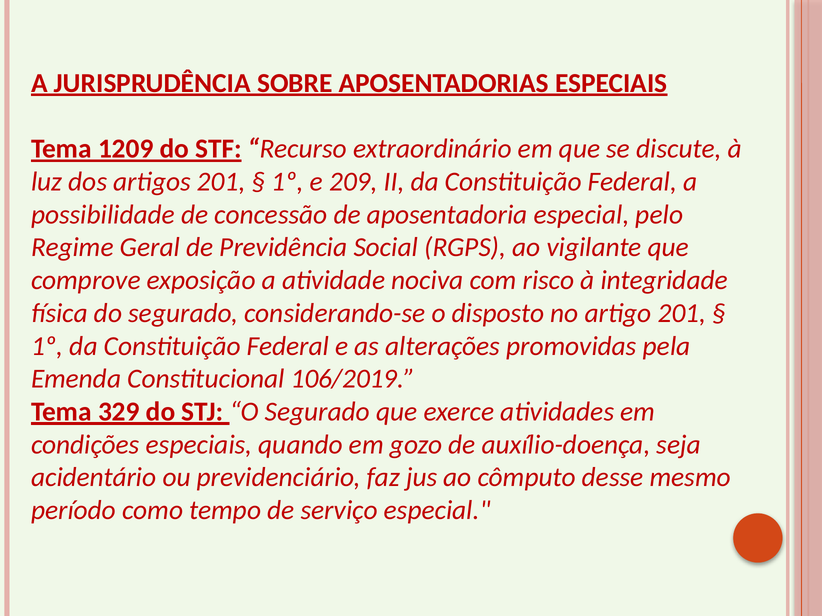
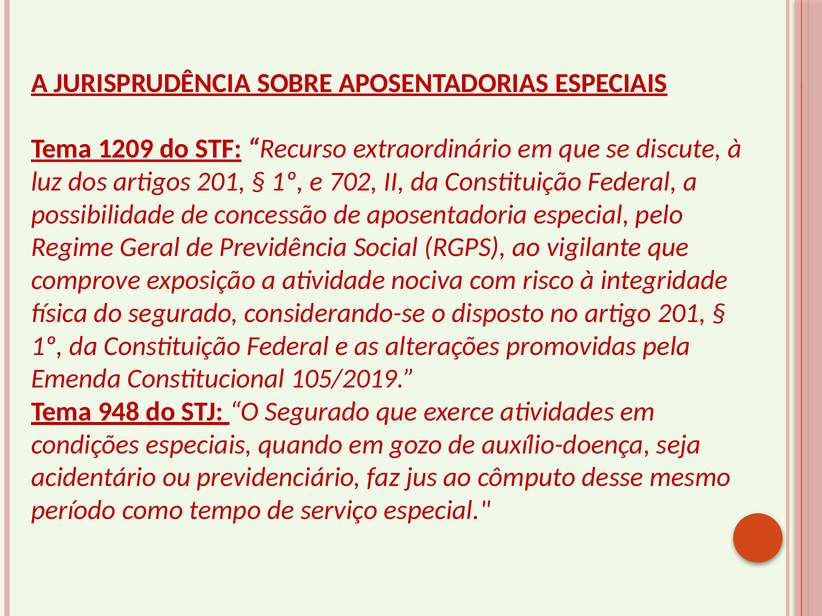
209: 209 -> 702 (353, 182)
106/2019: 106/2019 -> 105/2019 (353, 379)
329: 329 -> 948 (119, 412)
